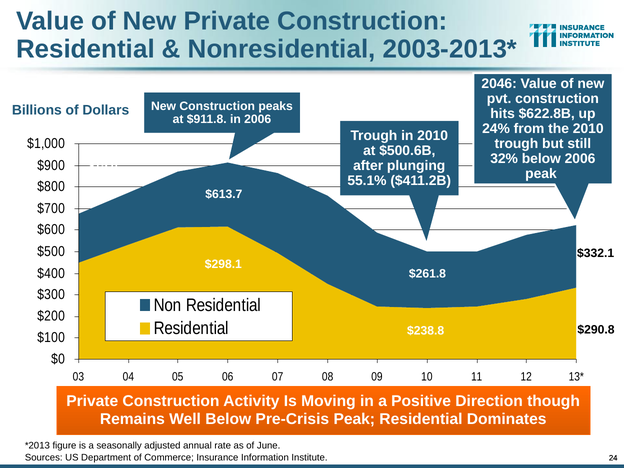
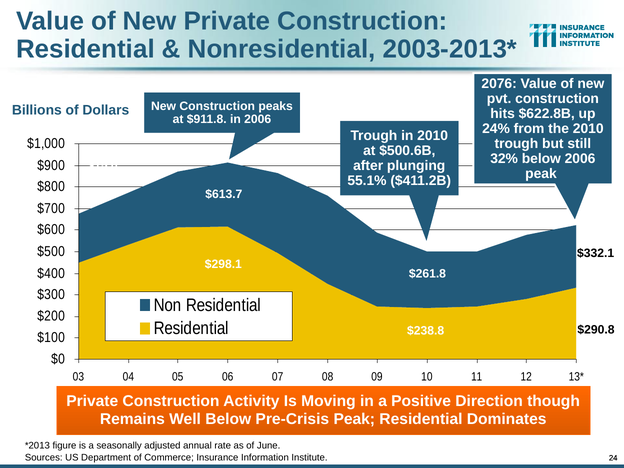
2046: 2046 -> 2076 (499, 84)
